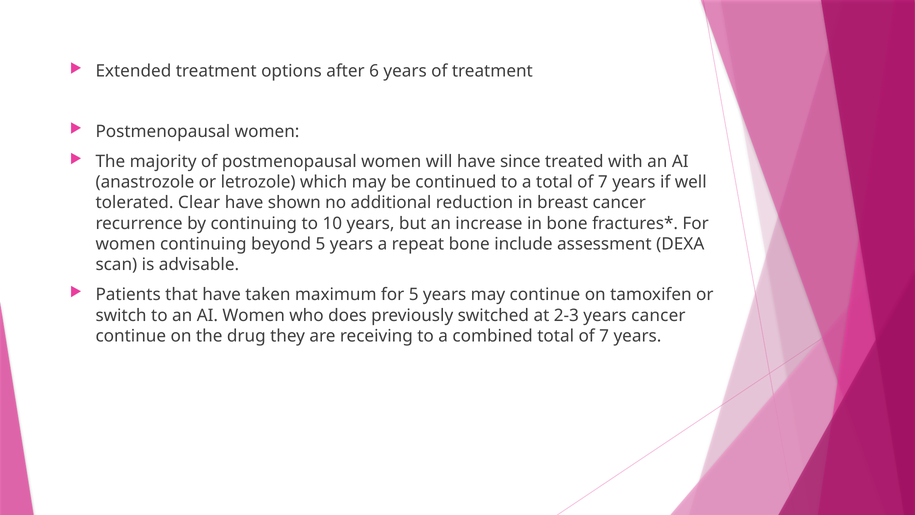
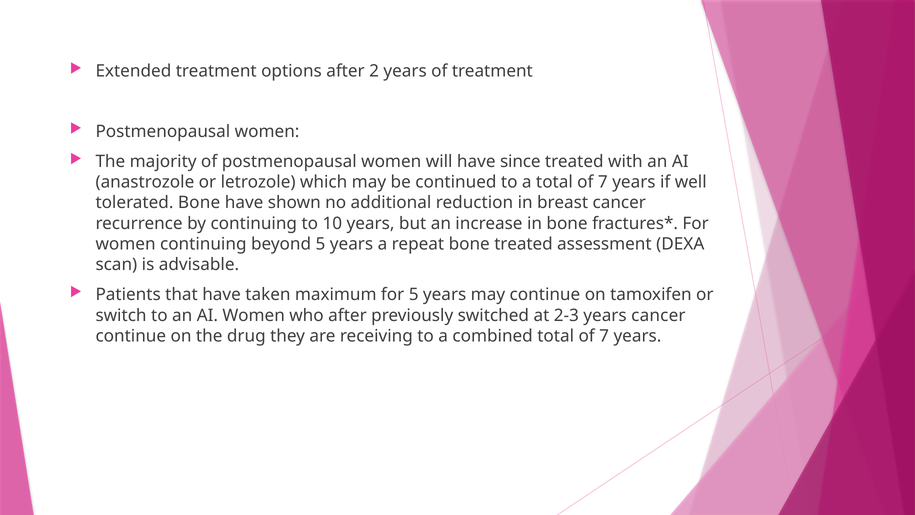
6: 6 -> 2 (374, 71)
tolerated Clear: Clear -> Bone (199, 203)
bone include: include -> treated (523, 244)
who does: does -> after (347, 315)
